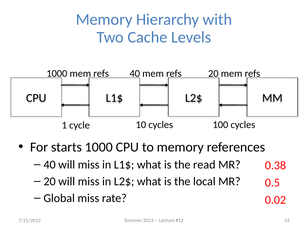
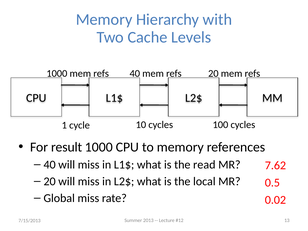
starts: starts -> result (67, 147)
0.38: 0.38 -> 7.62 (275, 165)
